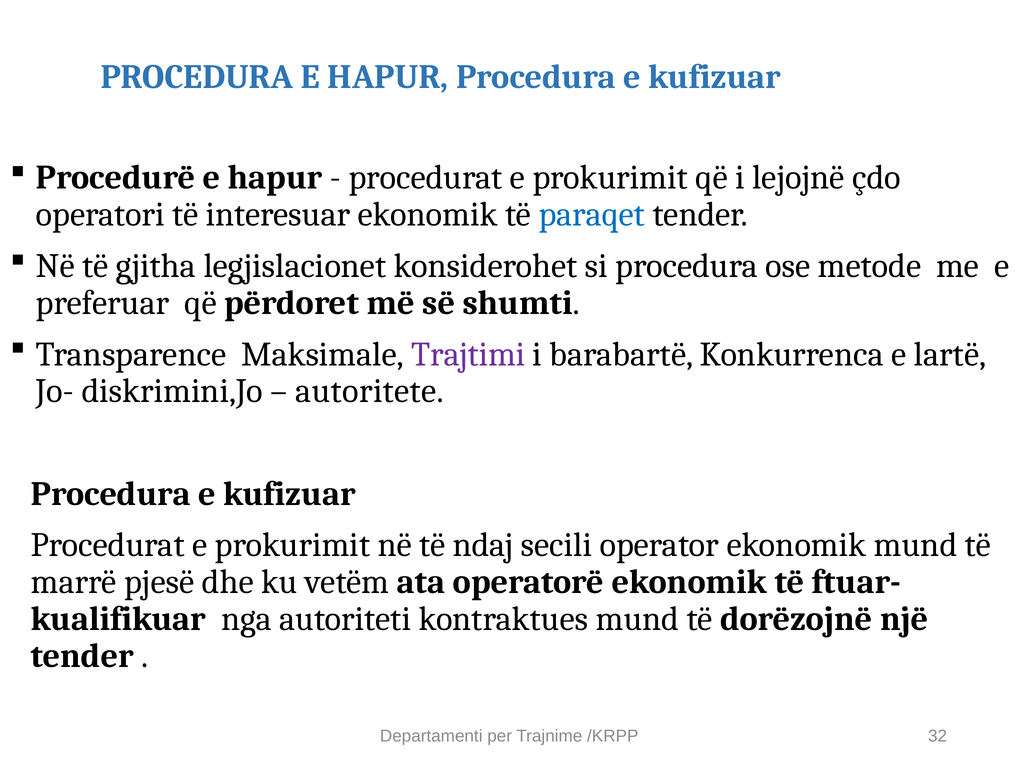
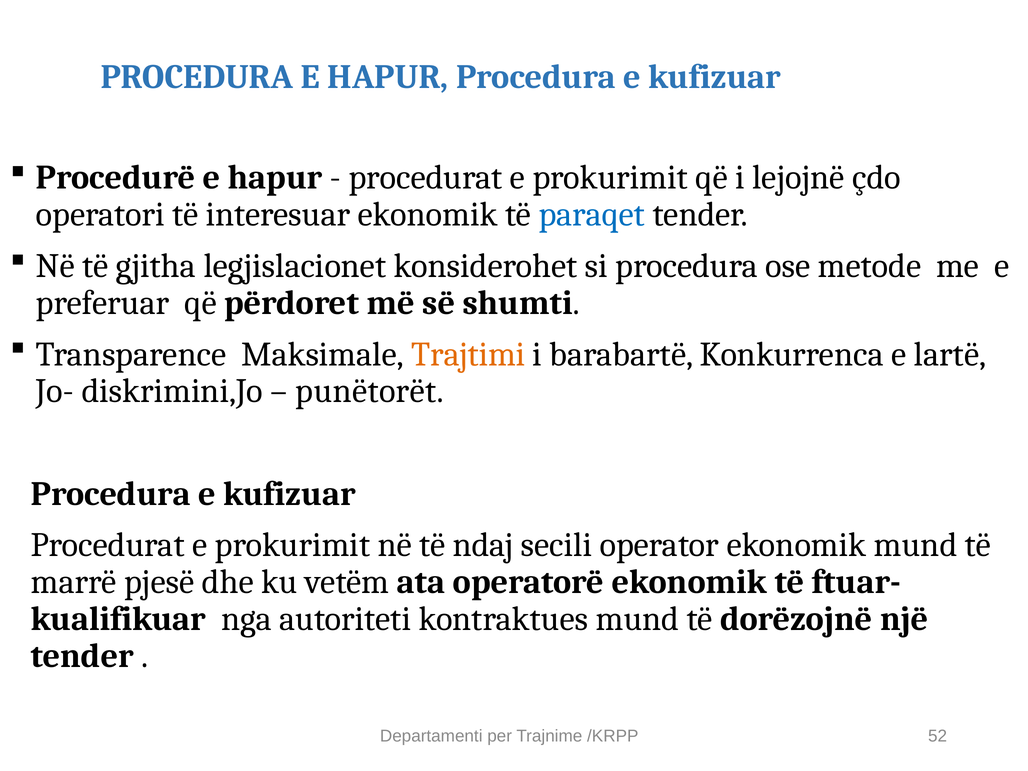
Trajtimi colour: purple -> orange (468, 354)
autoritete: autoritete -> punëtorët (370, 391)
32: 32 -> 52 (938, 736)
